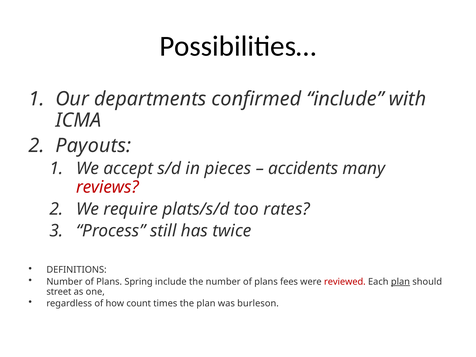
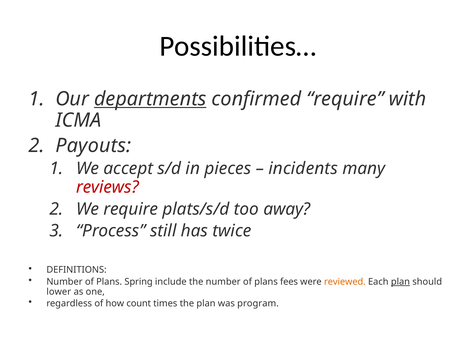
departments underline: none -> present (150, 99)
confirmed include: include -> require (345, 99)
accidents: accidents -> incidents (303, 169)
rates: rates -> away (287, 209)
reviewed colour: red -> orange (345, 282)
street: street -> lower (59, 292)
burleson: burleson -> program (258, 303)
